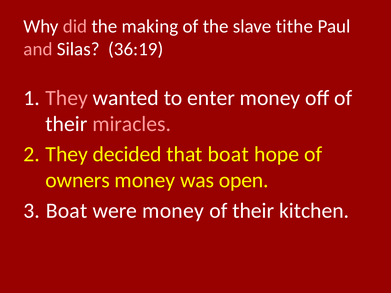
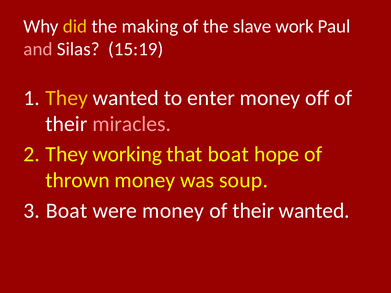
did colour: pink -> yellow (75, 26)
tithe: tithe -> work (295, 26)
36:19: 36:19 -> 15:19 (136, 49)
They colour: pink -> yellow (67, 98)
decided: decided -> working (127, 154)
owners: owners -> thrown (78, 180)
open: open -> soup (244, 180)
their kitchen: kitchen -> wanted (314, 211)
